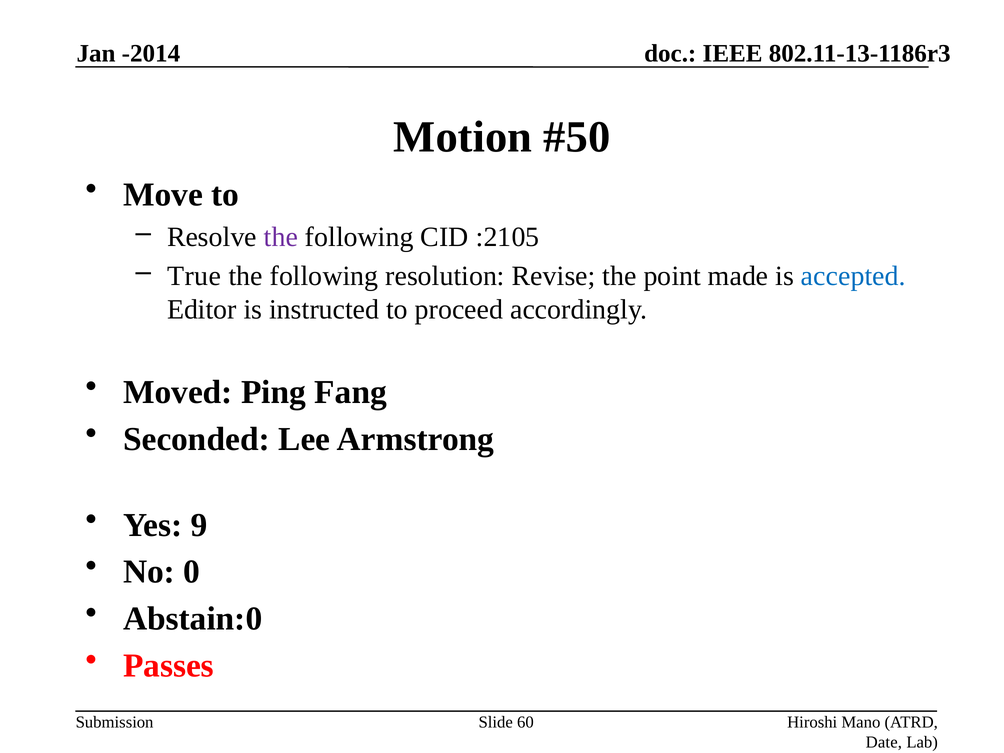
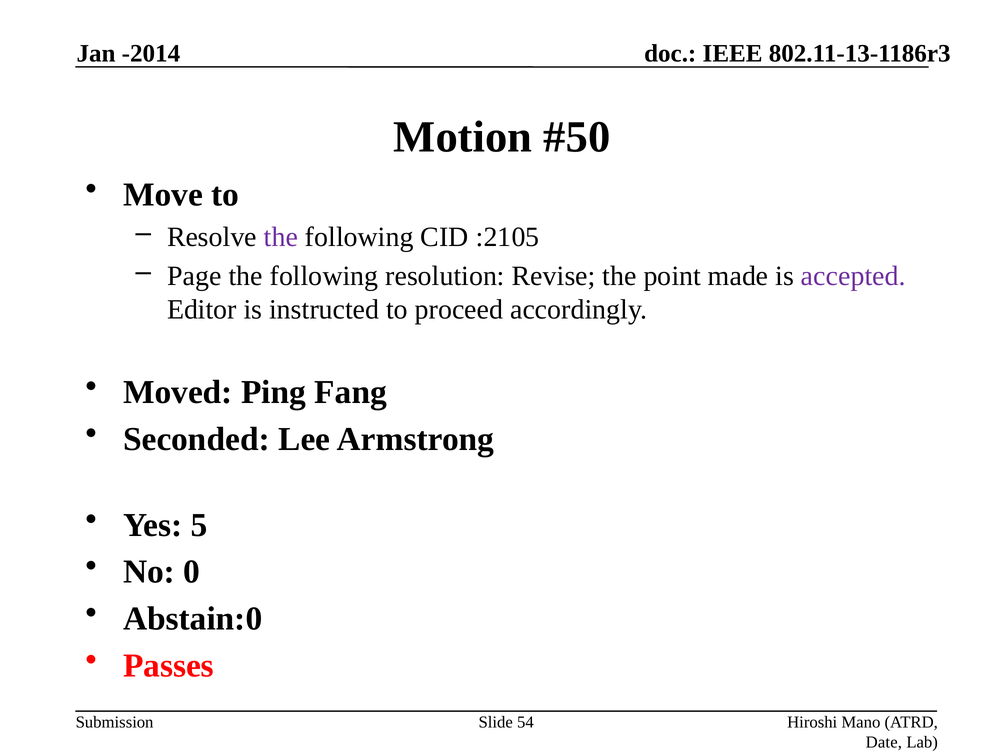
True: True -> Page (194, 276)
accepted colour: blue -> purple (853, 276)
9: 9 -> 5 (199, 525)
60: 60 -> 54 (525, 722)
